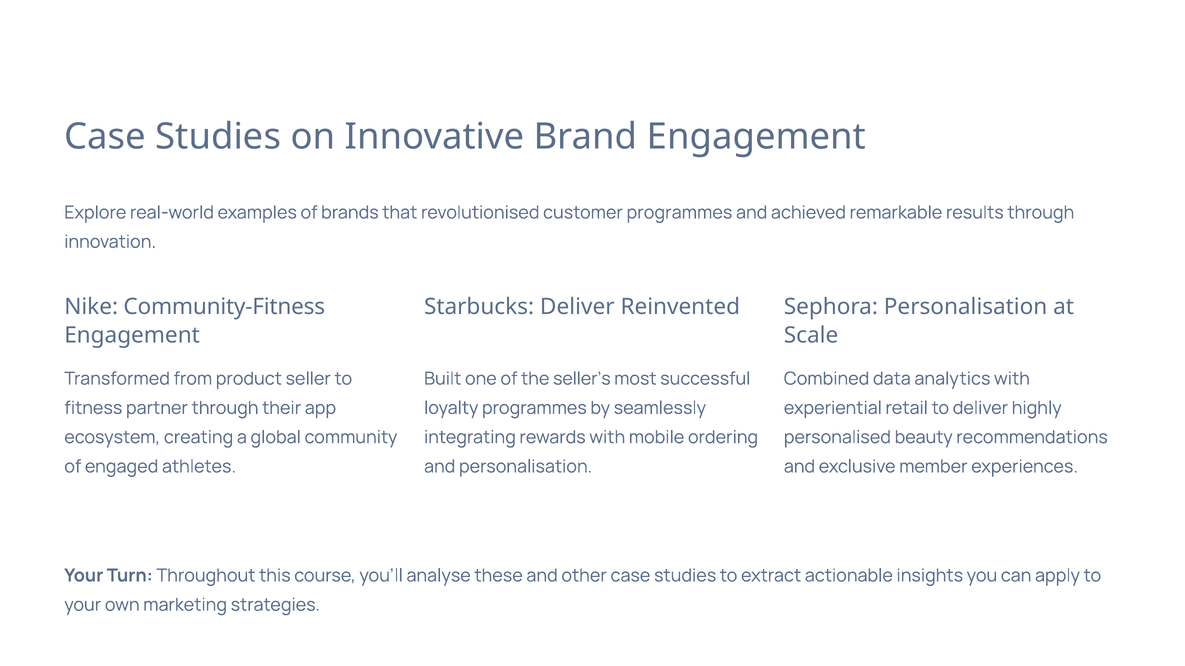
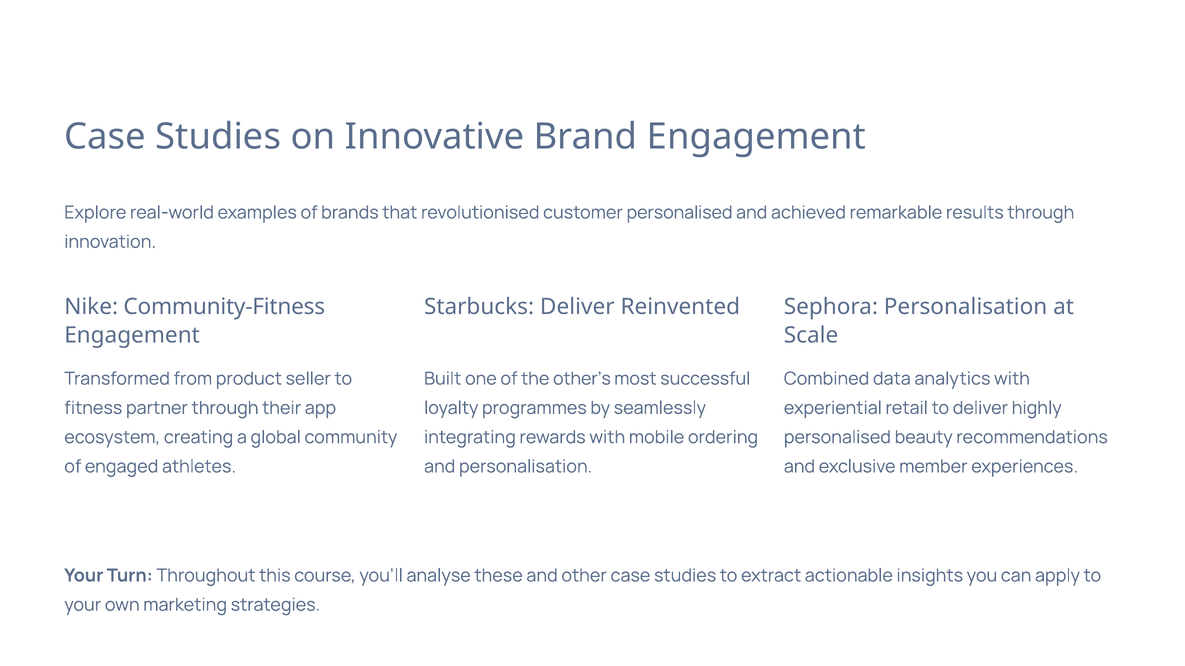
customer programmes: programmes -> personalised (680, 213)
seller's: seller's -> other's (582, 379)
